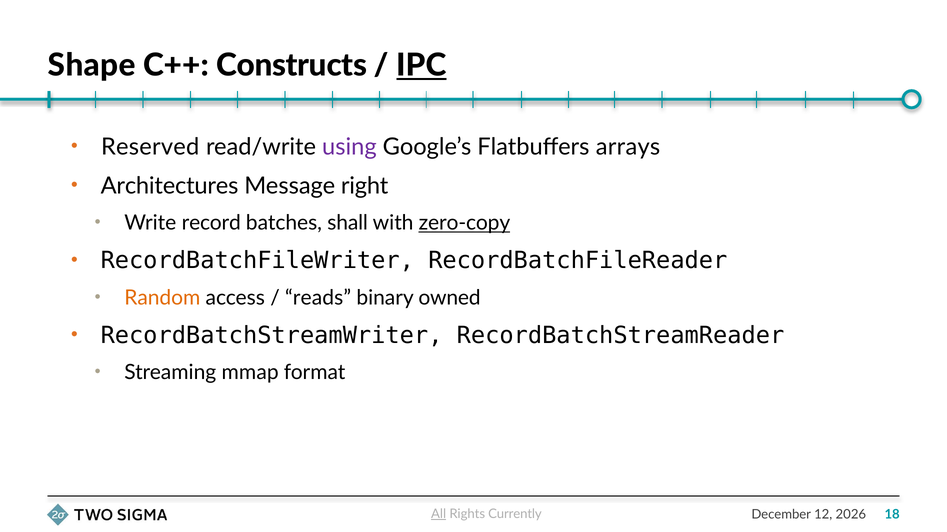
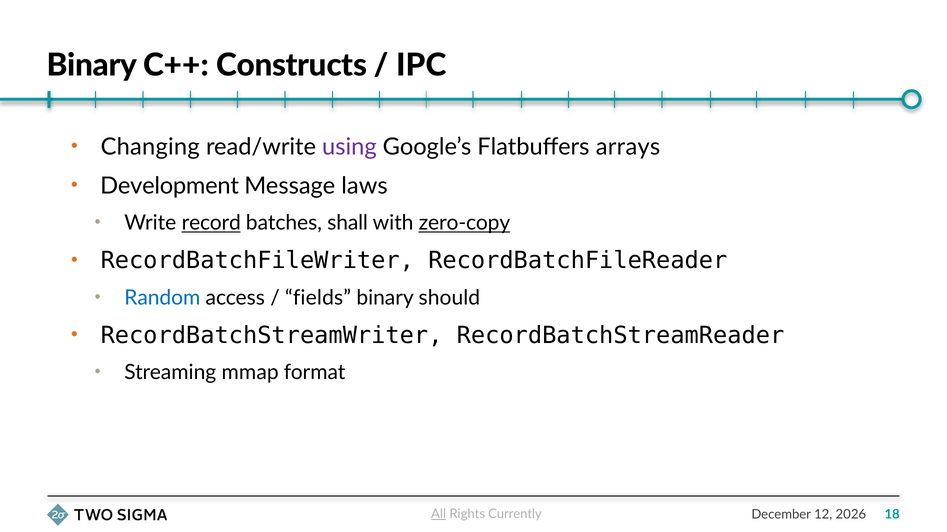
Shape: Shape -> Binary (92, 66)
IPC underline: present -> none (421, 66)
Reserved: Reserved -> Changing (150, 147)
Architectures: Architectures -> Development (170, 186)
right: right -> laws (365, 186)
record underline: none -> present (211, 223)
Random colour: orange -> blue (162, 298)
reads: reads -> fields (318, 298)
owned: owned -> should (449, 298)
